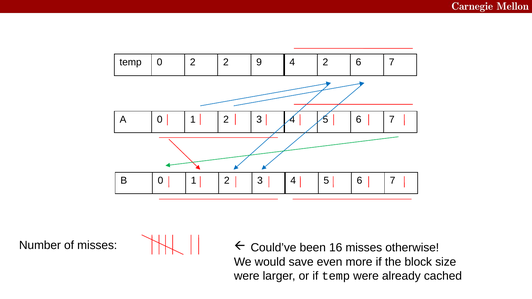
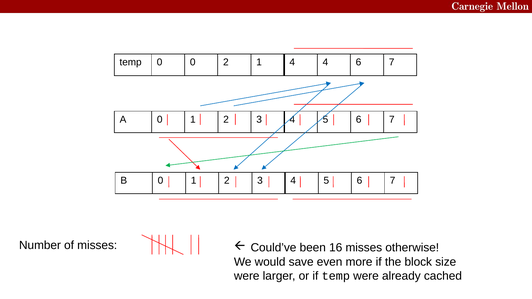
0 2: 2 -> 0 (193, 62)
2 9: 9 -> 1 (259, 62)
4 2: 2 -> 4 (325, 62)
